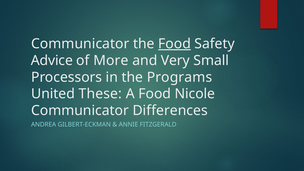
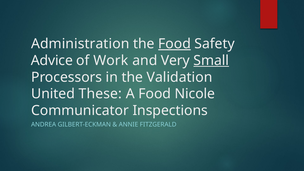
Communicator: Communicator -> Administration (80, 44)
More: More -> Work (111, 60)
Small underline: none -> present (211, 60)
Programs: Programs -> Validation (180, 77)
Differences: Differences -> Inspections (170, 111)
